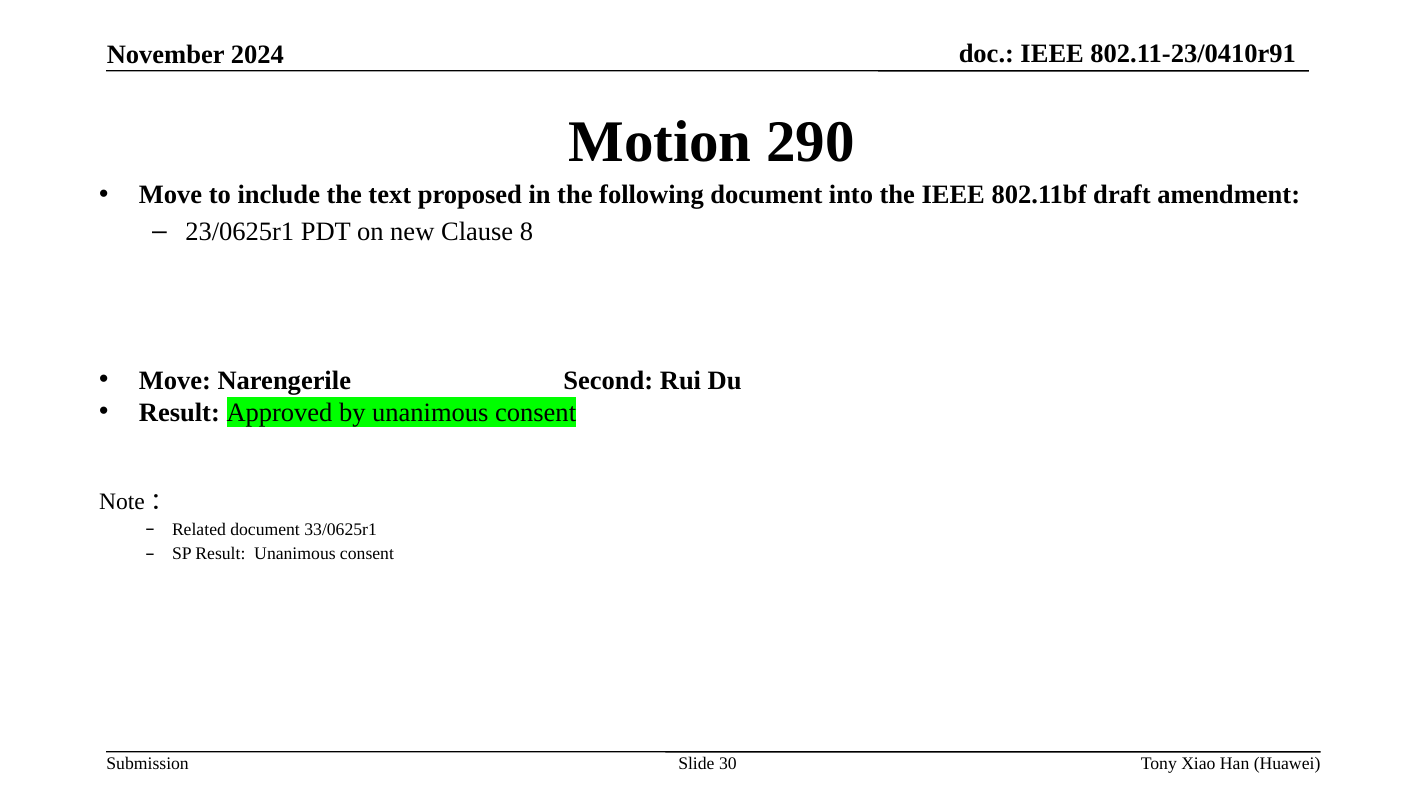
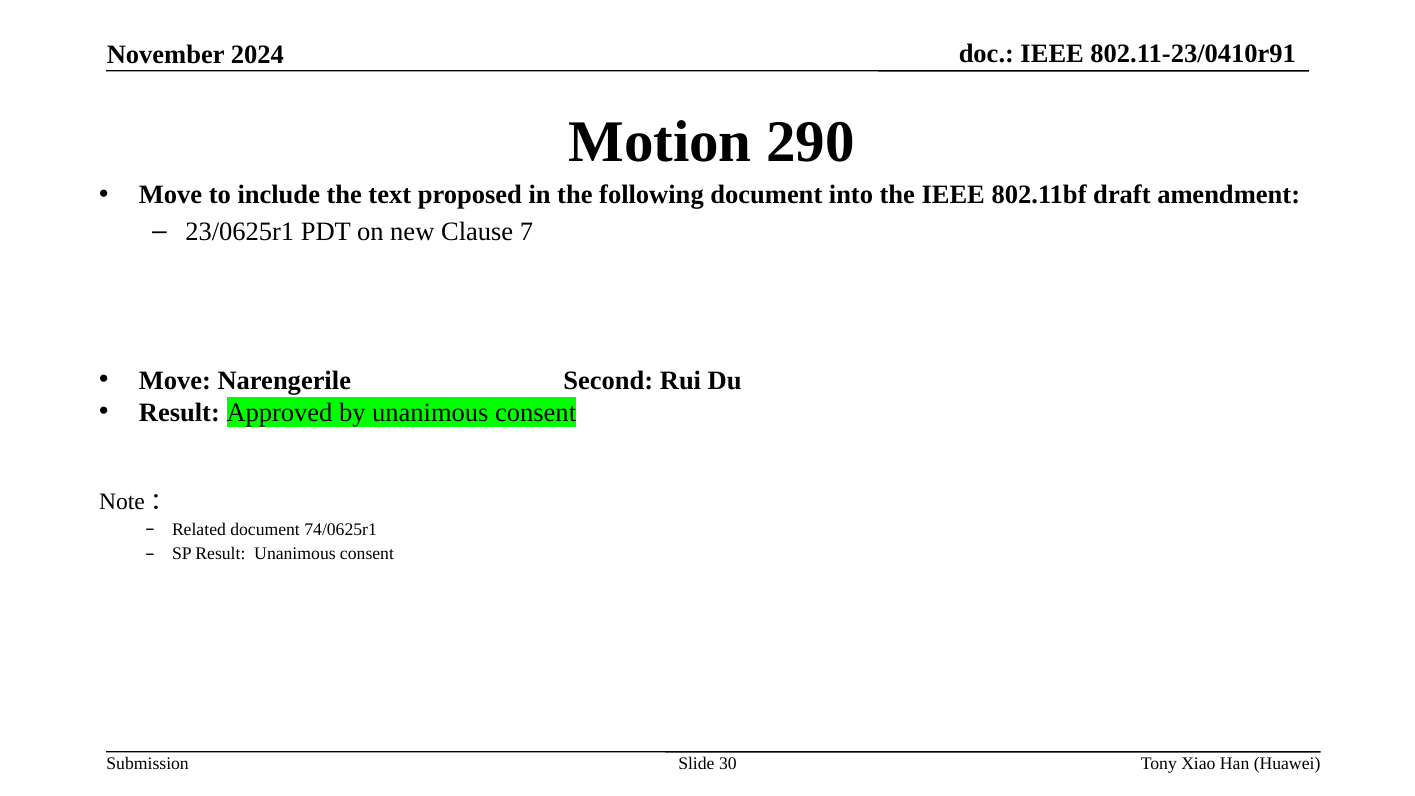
8: 8 -> 7 (526, 232)
33/0625r1: 33/0625r1 -> 74/0625r1 (341, 529)
